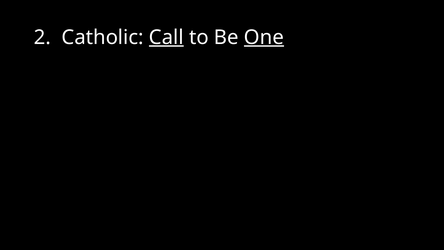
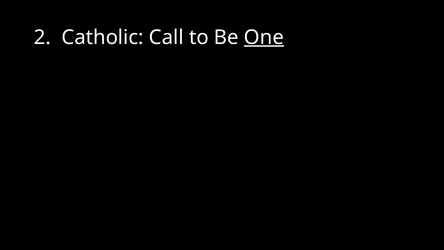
Call underline: present -> none (166, 37)
